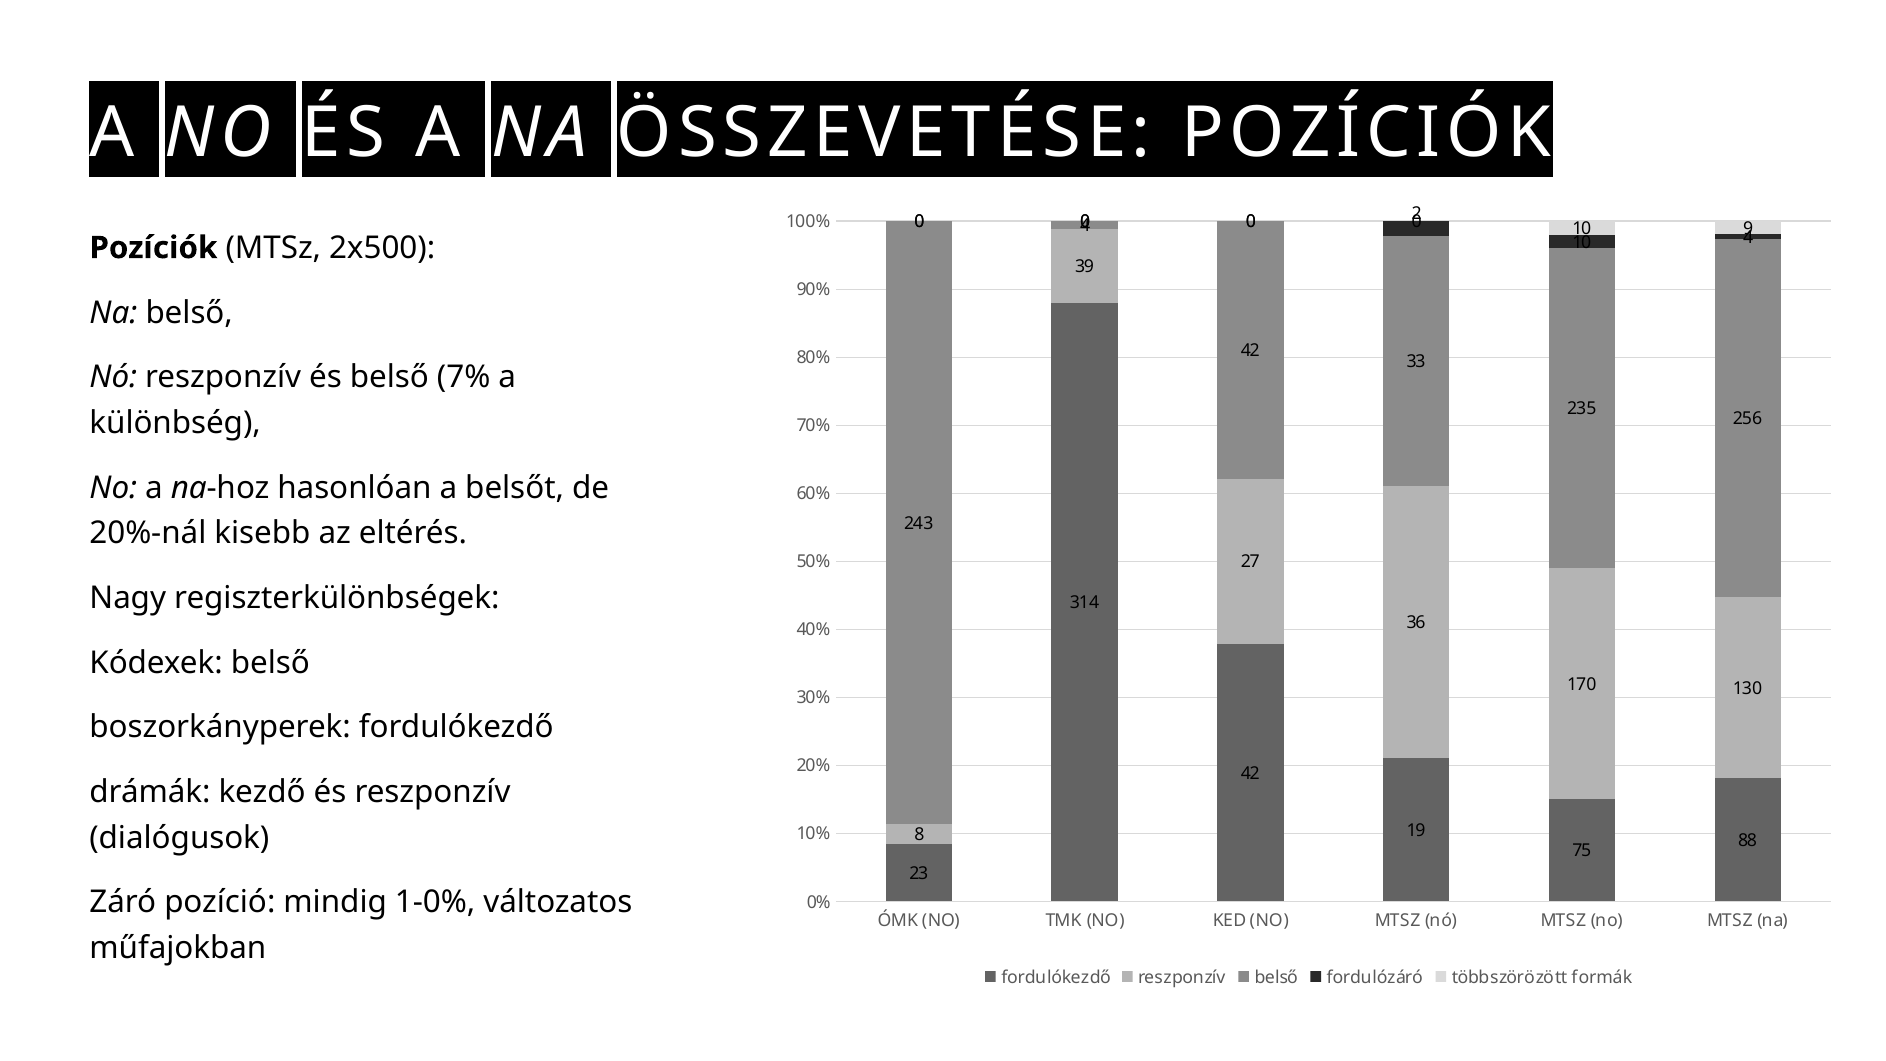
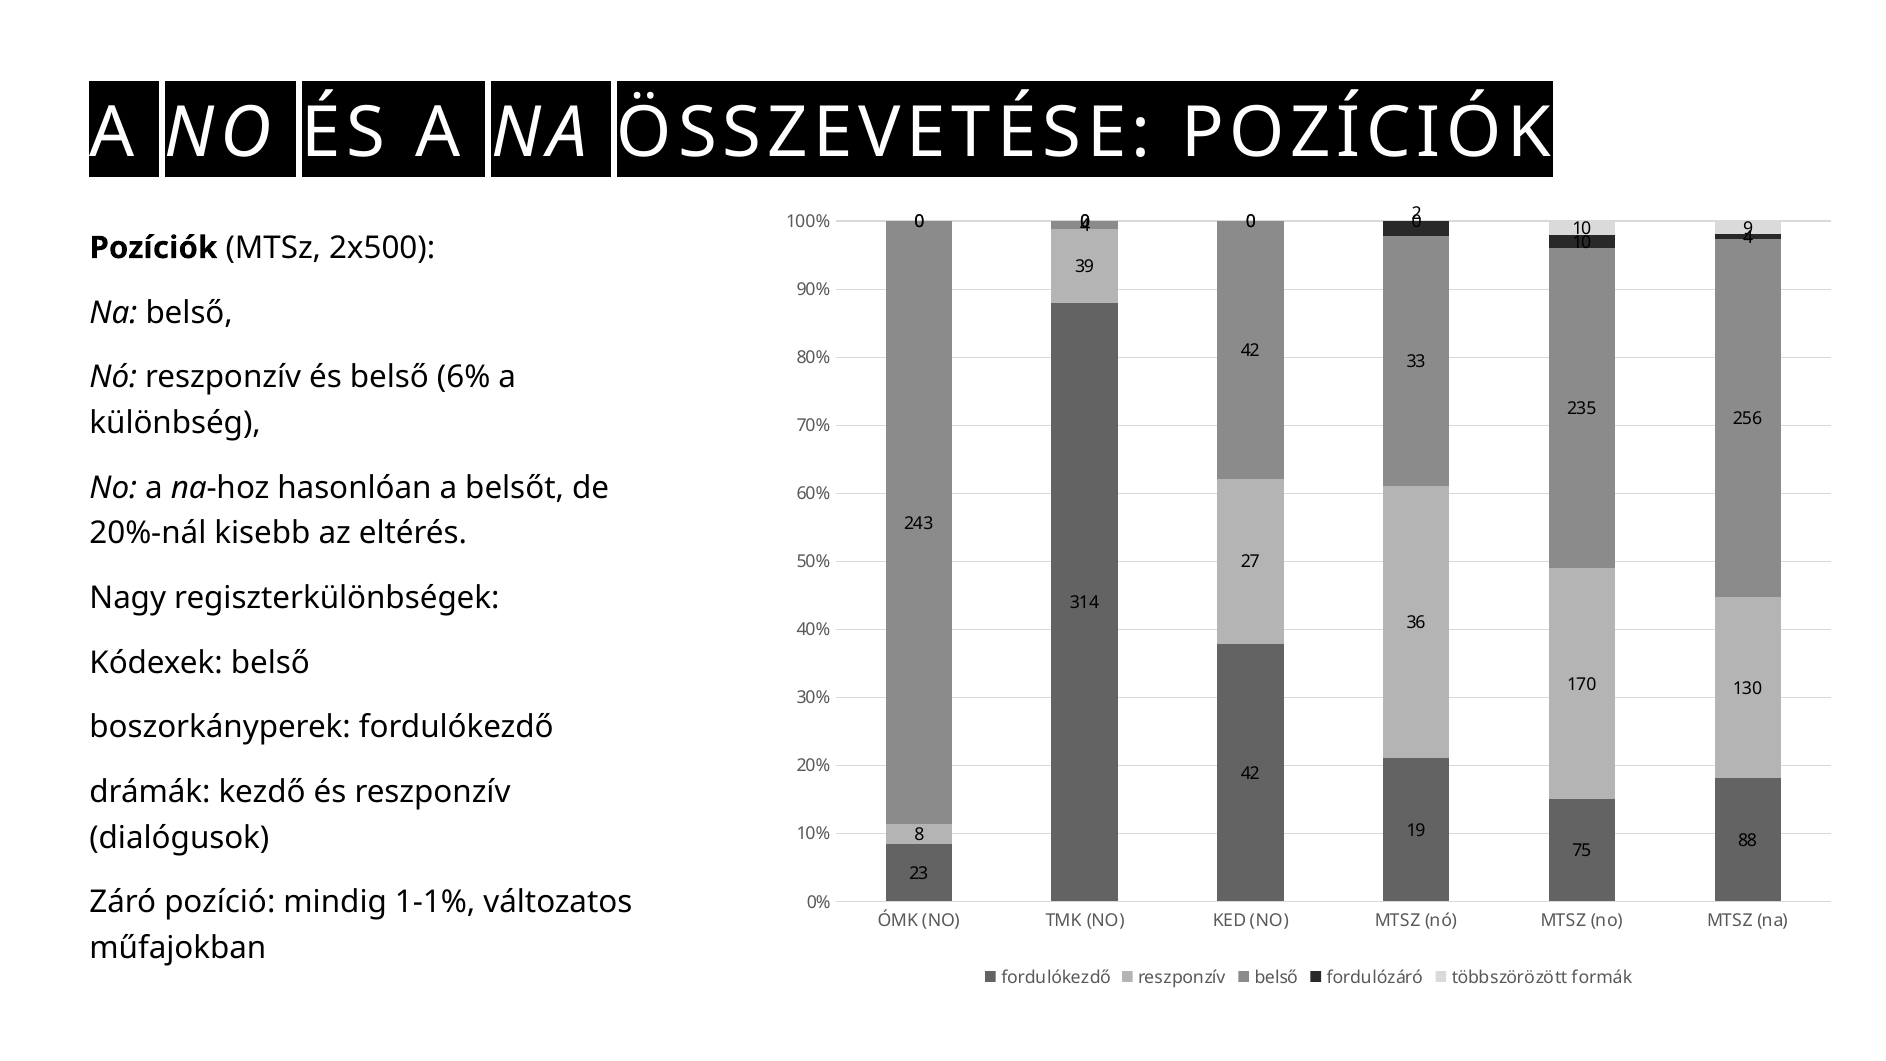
7%: 7% -> 6% (464, 378)
1-0%: 1-0% -> 1-1% (435, 902)
